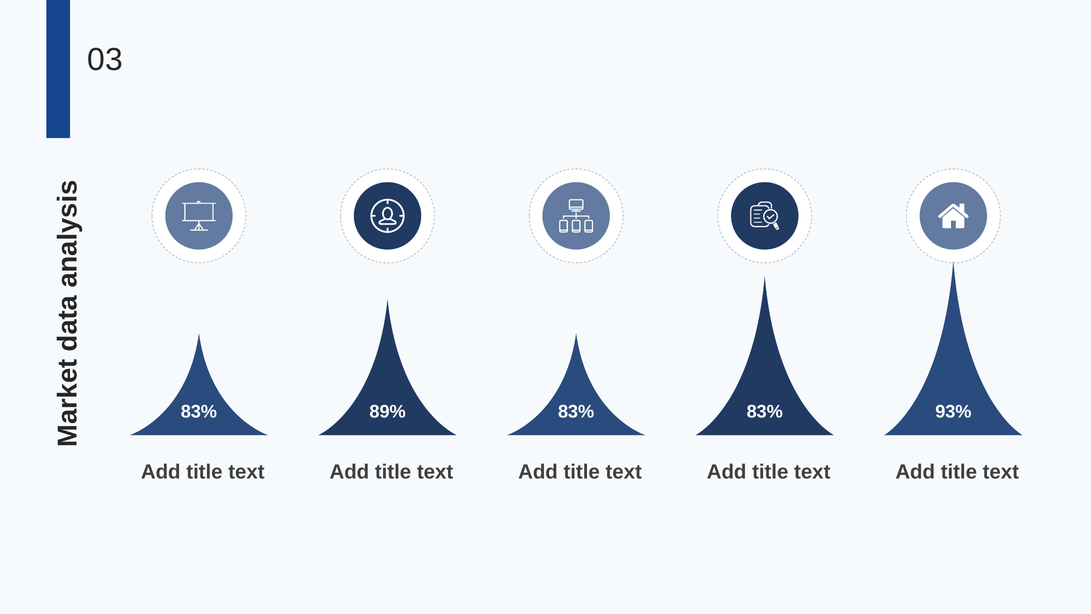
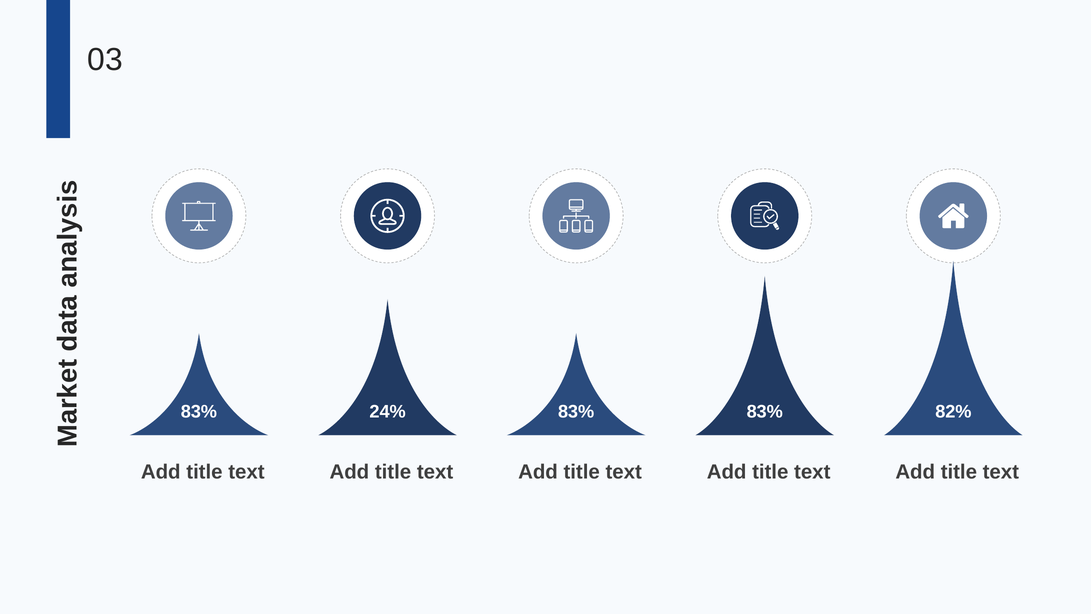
89%: 89% -> 24% (388, 411)
93%: 93% -> 82% (953, 411)
